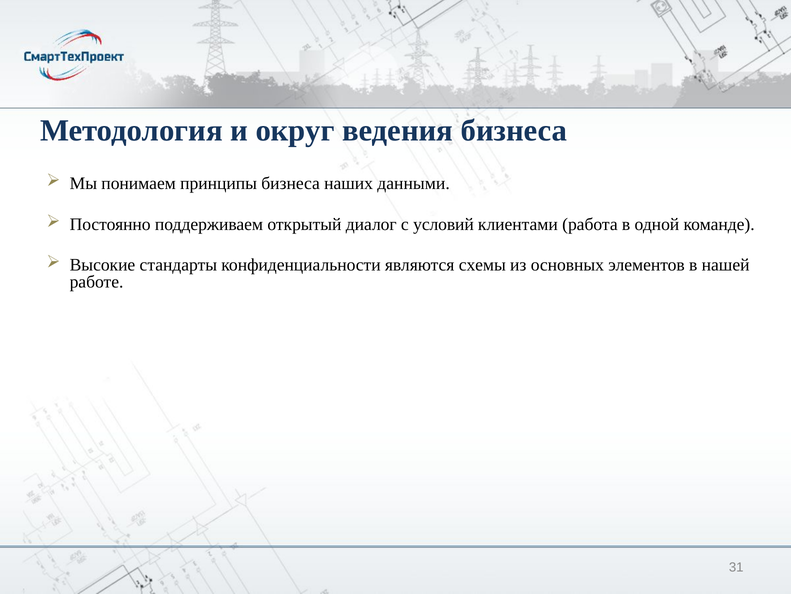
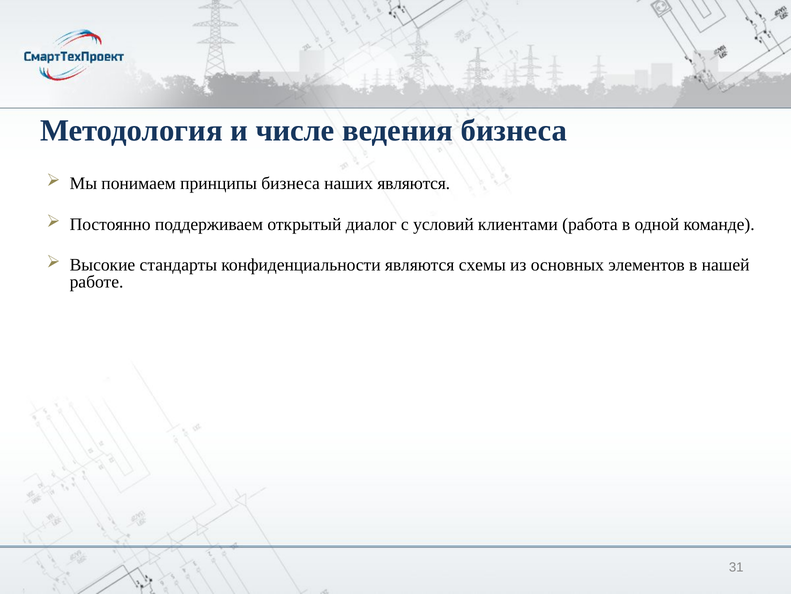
округ: округ -> числе (295, 131)
наших данными: данными -> являются (414, 183)
